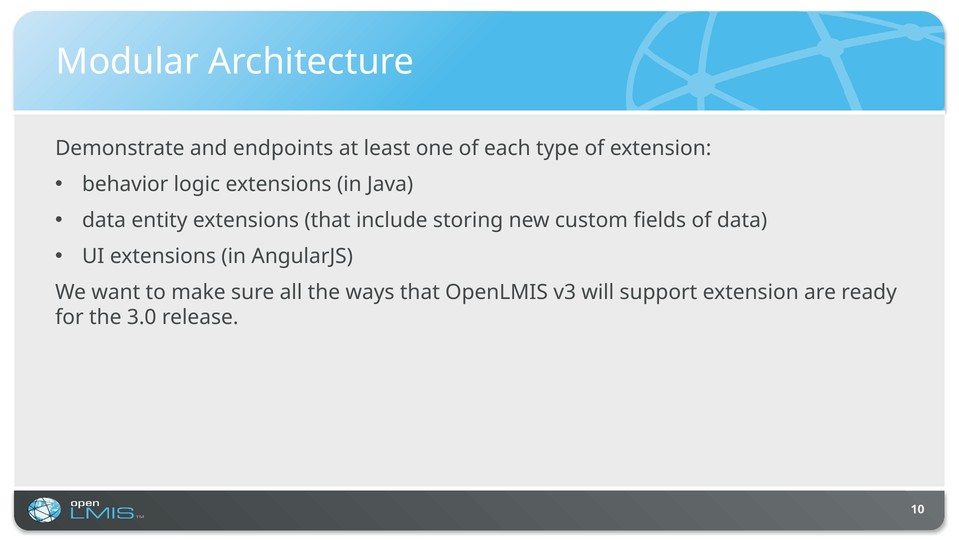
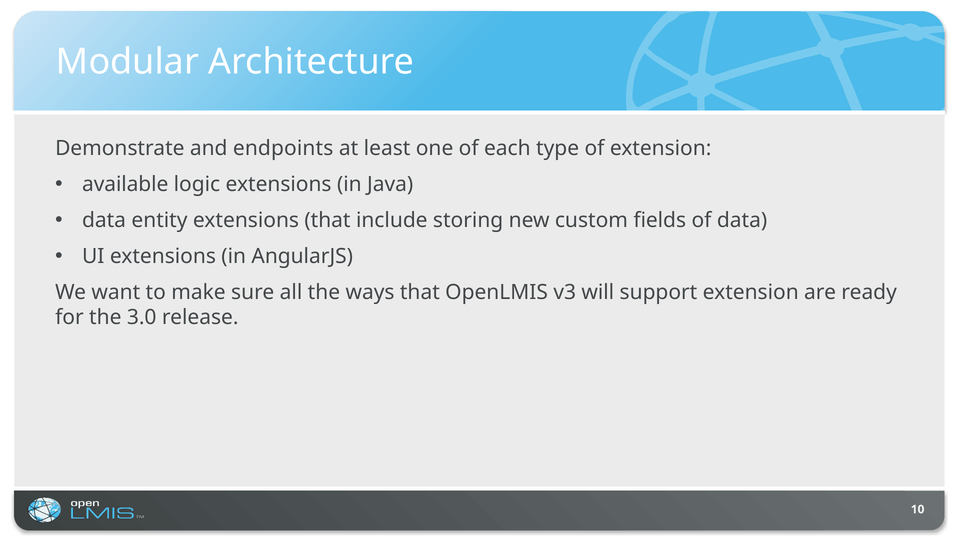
behavior: behavior -> available (125, 184)
